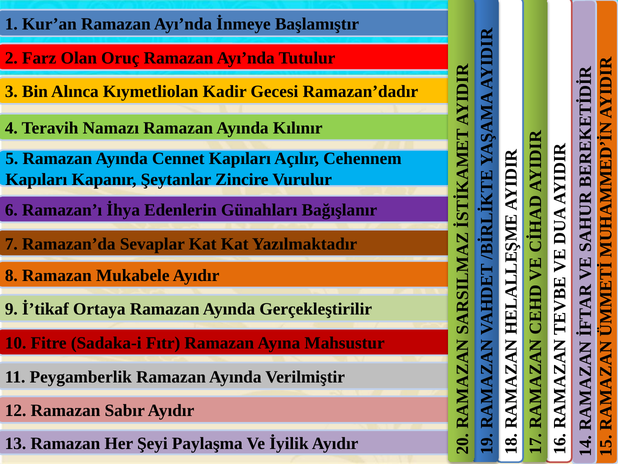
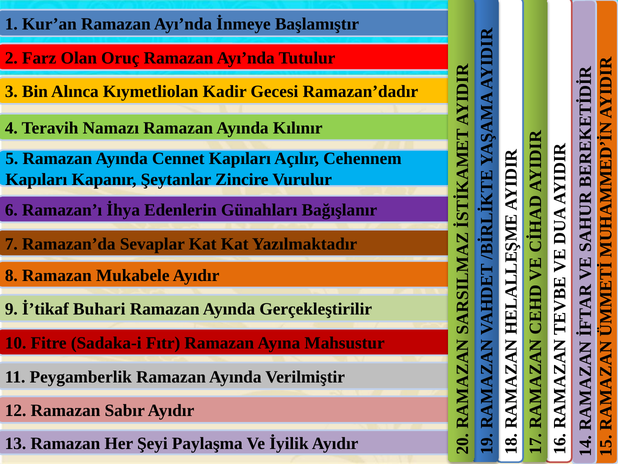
Ortaya: Ortaya -> Buhari (99, 309)
